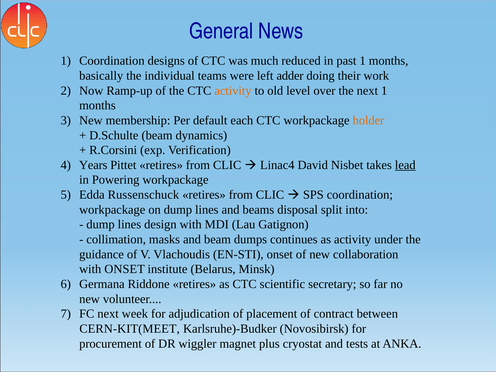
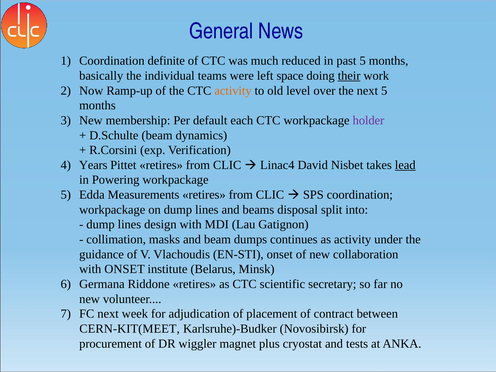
designs: designs -> definite (166, 61)
past 1: 1 -> 5 (363, 61)
adder: adder -> space (290, 76)
their underline: none -> present (349, 76)
next 1: 1 -> 5 (384, 91)
holder colour: orange -> purple (368, 120)
Russenschuck: Russenschuck -> Measurements (144, 195)
